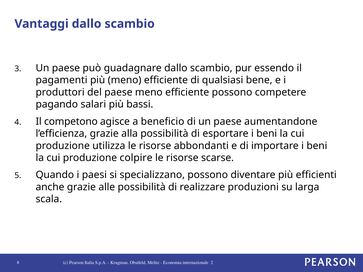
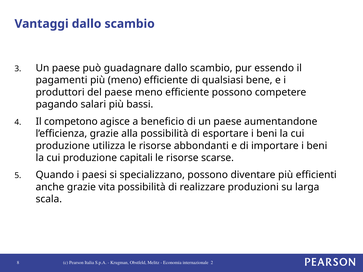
colpire: colpire -> capitali (136, 158)
alle: alle -> vita (107, 187)
